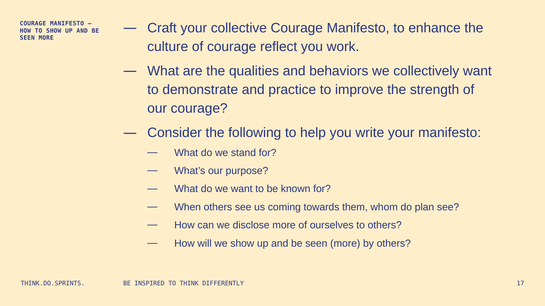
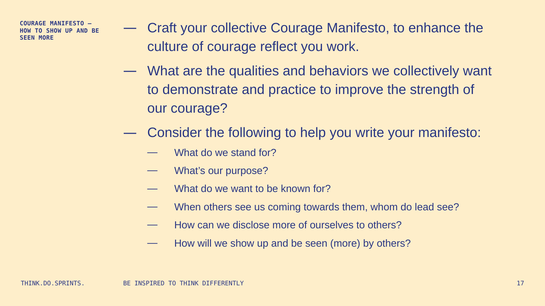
plan: plan -> lead (424, 207)
